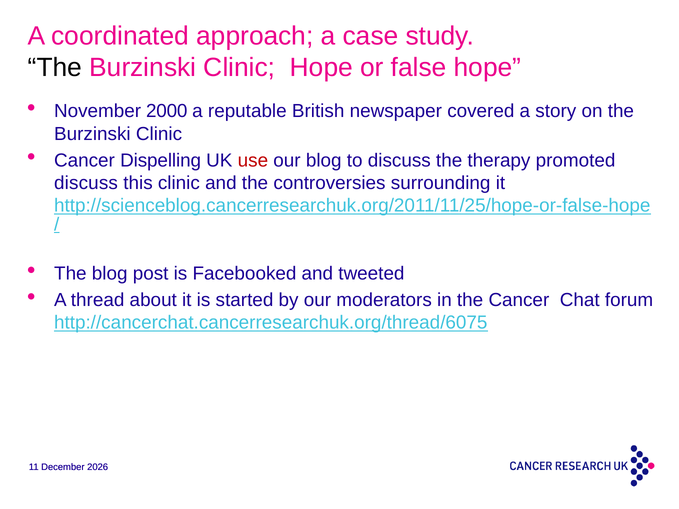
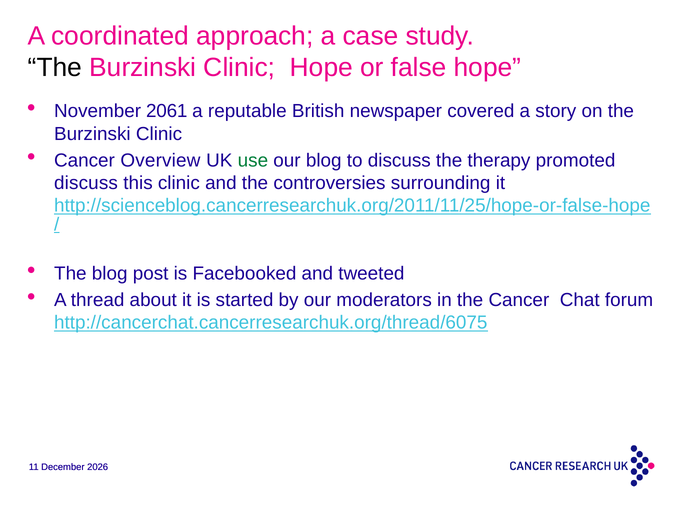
2000: 2000 -> 2061 (167, 111)
Dispelling: Dispelling -> Overview (160, 160)
use colour: red -> green (253, 160)
